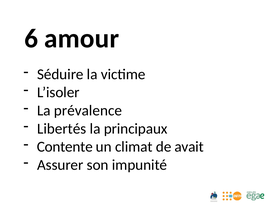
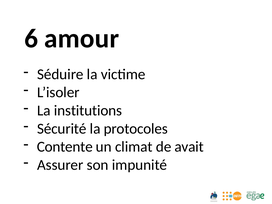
prévalence: prévalence -> institutions (88, 111)
Libertés: Libertés -> Sécurité (62, 129)
principaux: principaux -> protocoles (136, 129)
